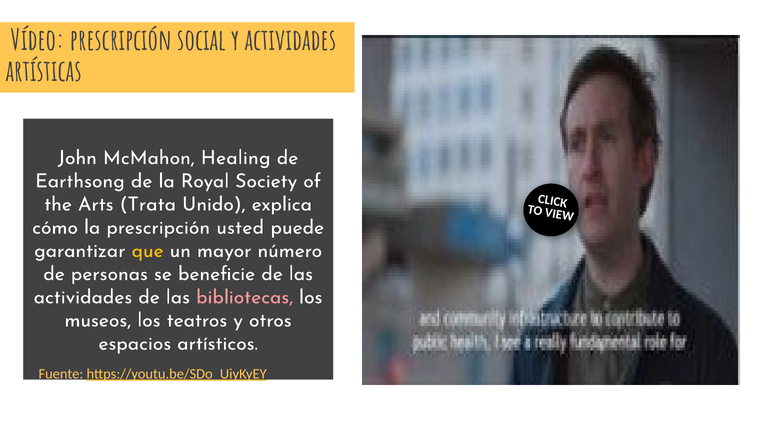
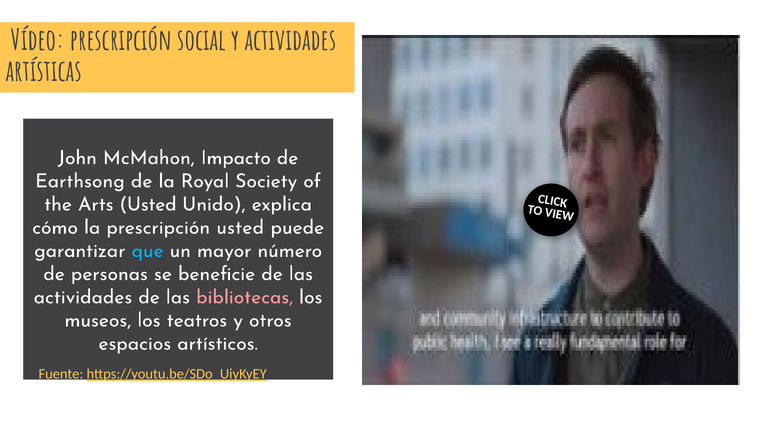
Healing: Healing -> Impacto (236, 158)
Arts Trata: Trata -> Usted (148, 204)
que colour: yellow -> light blue (148, 250)
